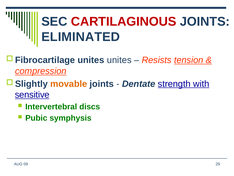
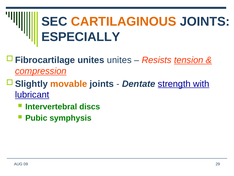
CARTILAGINOUS colour: red -> orange (124, 22)
ELIMINATED: ELIMINATED -> ESPECIALLY (81, 37)
sensitive: sensitive -> lubricant (32, 95)
